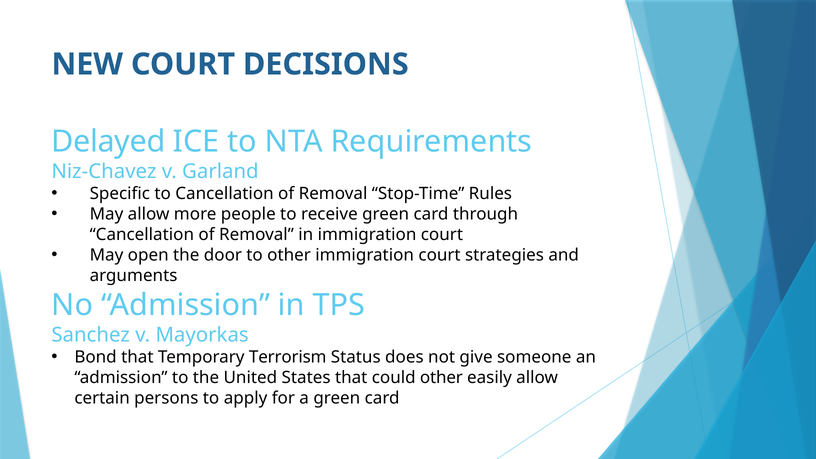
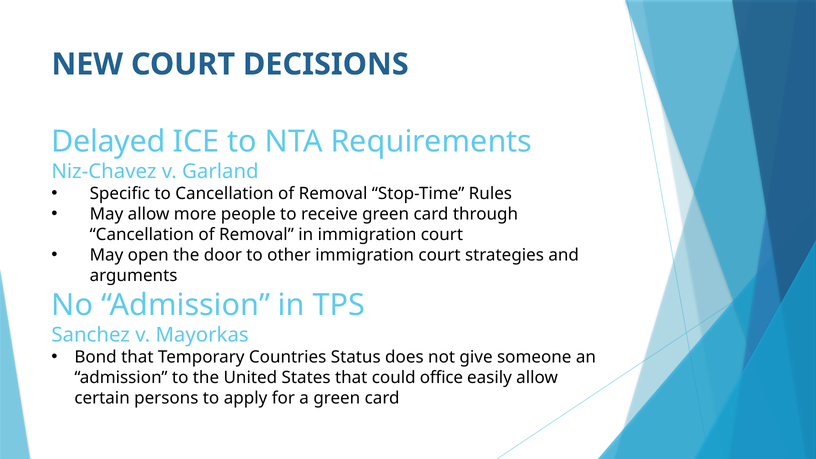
Terrorism: Terrorism -> Countries (288, 357)
could other: other -> office (441, 378)
